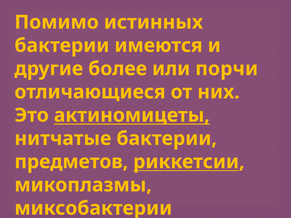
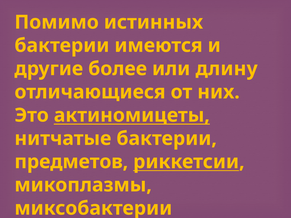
порчи: порчи -> длину (227, 69)
